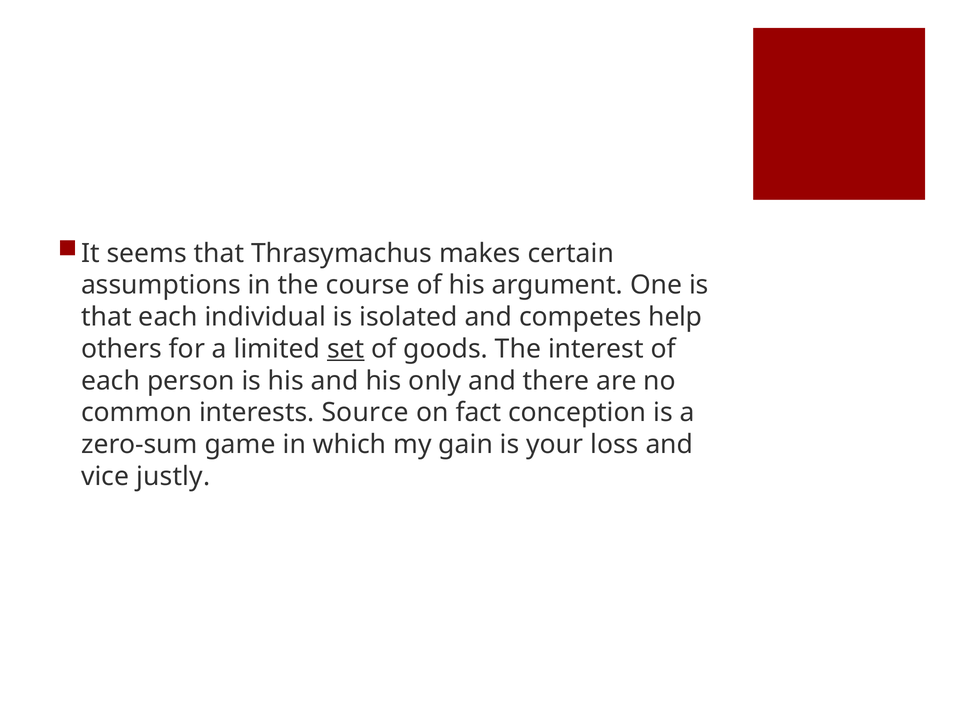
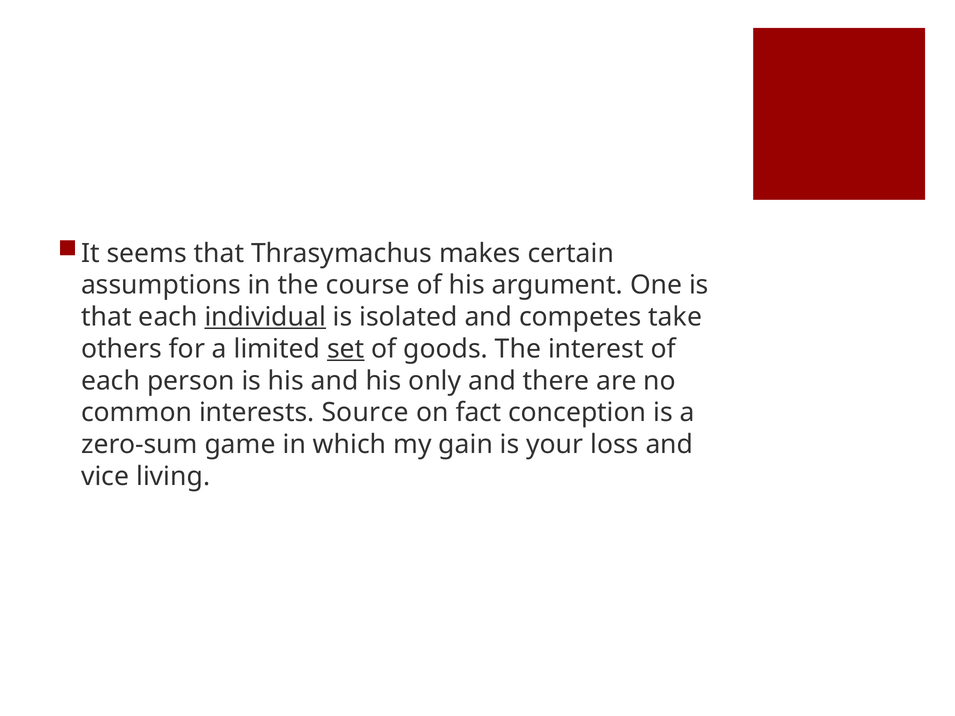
individual underline: none -> present (265, 317)
help: help -> take (675, 317)
justly: justly -> living (173, 477)
